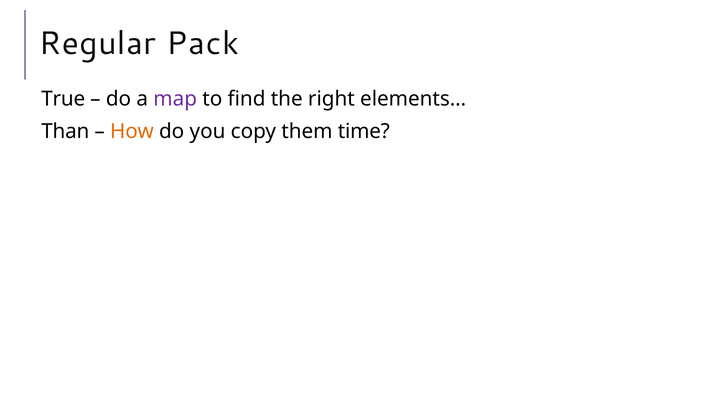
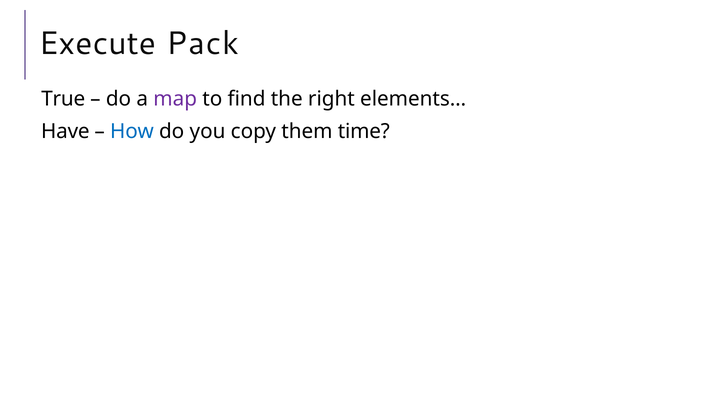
Regular: Regular -> Execute (97, 43)
Than: Than -> Have (65, 131)
How colour: orange -> blue (132, 131)
